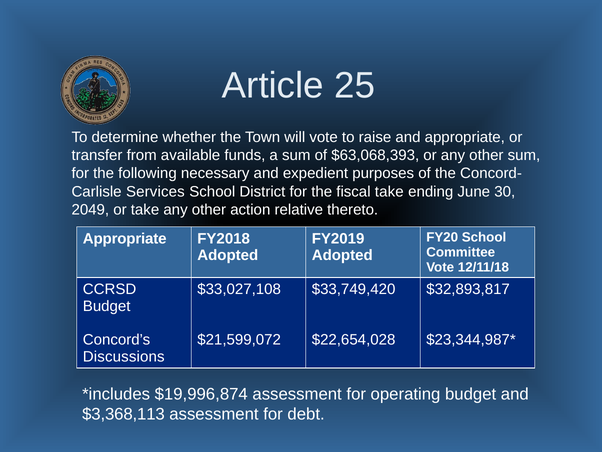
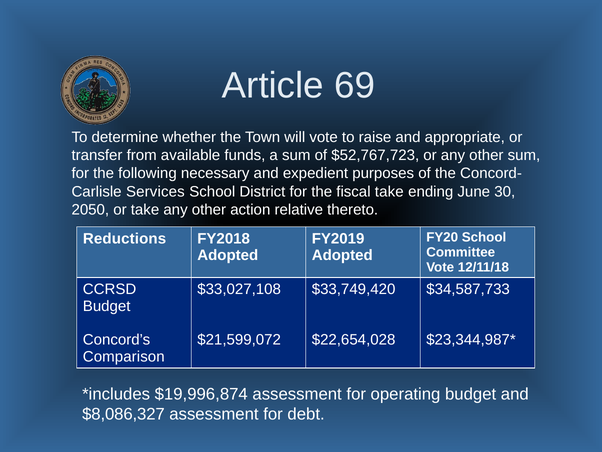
25: 25 -> 69 (355, 85)
$63,068,393: $63,068,393 -> $52,767,723 (375, 155)
2049: 2049 -> 2050 (90, 209)
Appropriate: Appropriate -> Reductions (125, 238)
$32,893,817: $32,893,817 -> $34,587,733 (468, 289)
Discussions: Discussions -> Comparison (124, 356)
$3,368,113: $3,368,113 -> $8,086,327 (123, 414)
